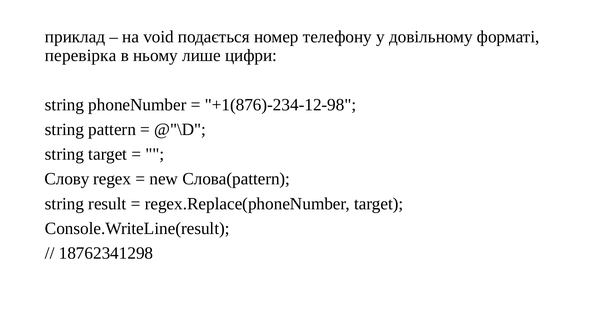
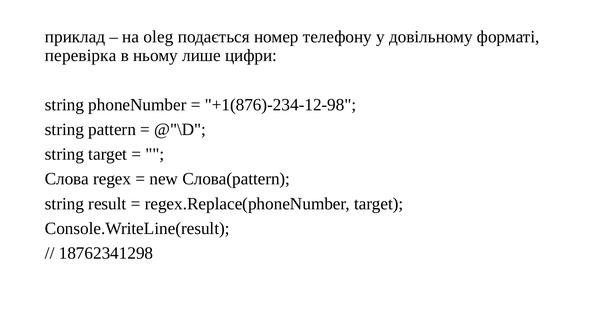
void: void -> oleg (158, 37)
Слову: Слову -> Слова (67, 179)
